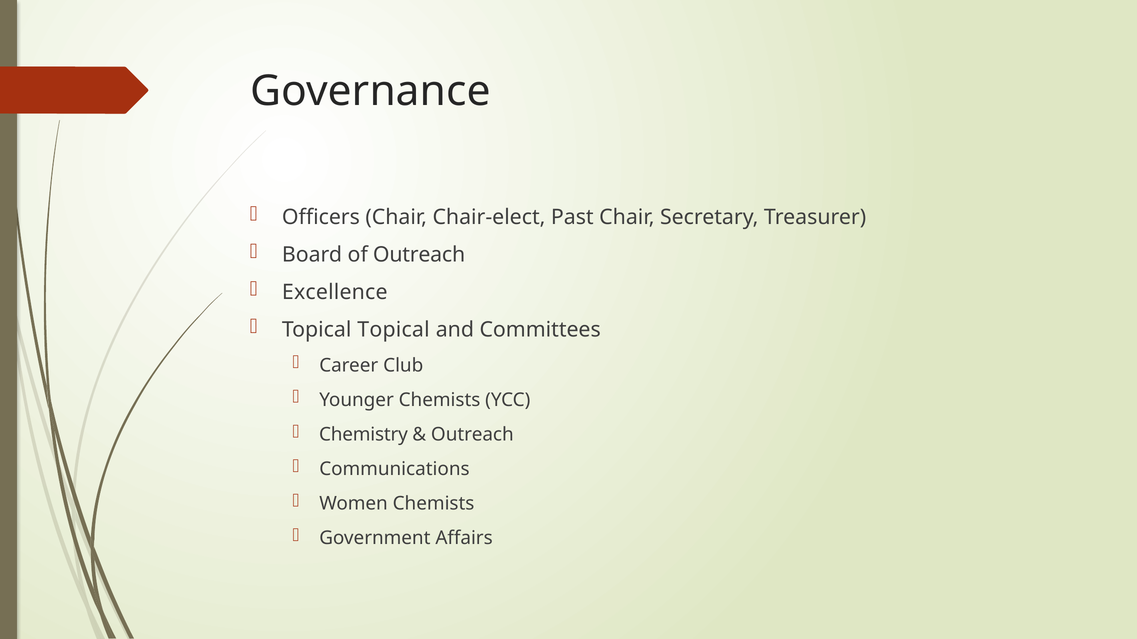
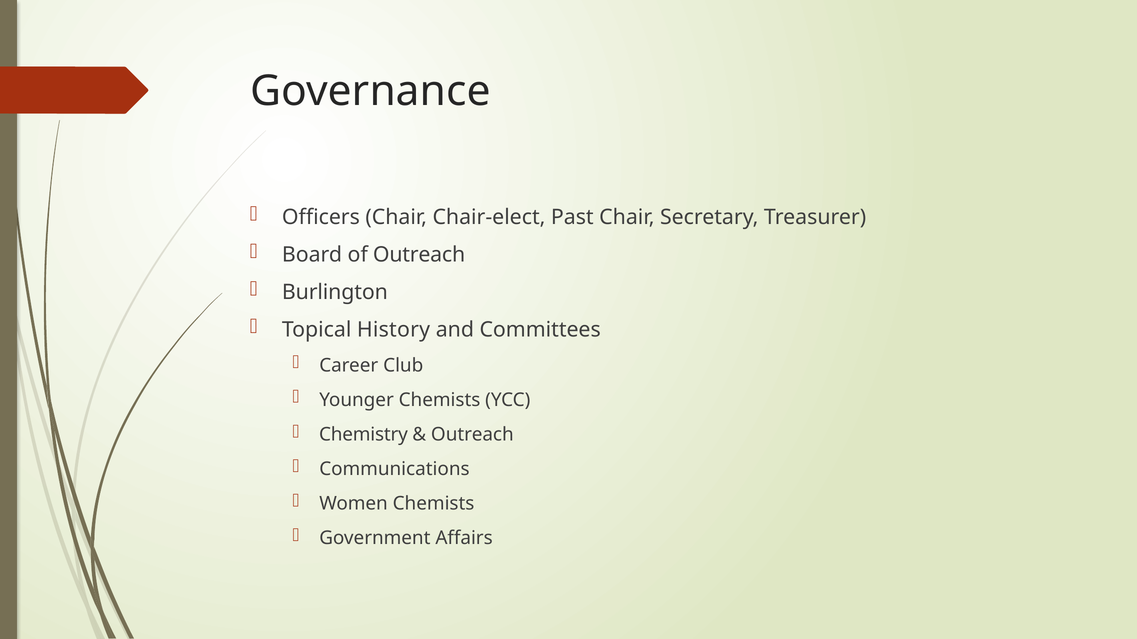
Excellence: Excellence -> Burlington (335, 292)
Topical Topical: Topical -> History (393, 330)
